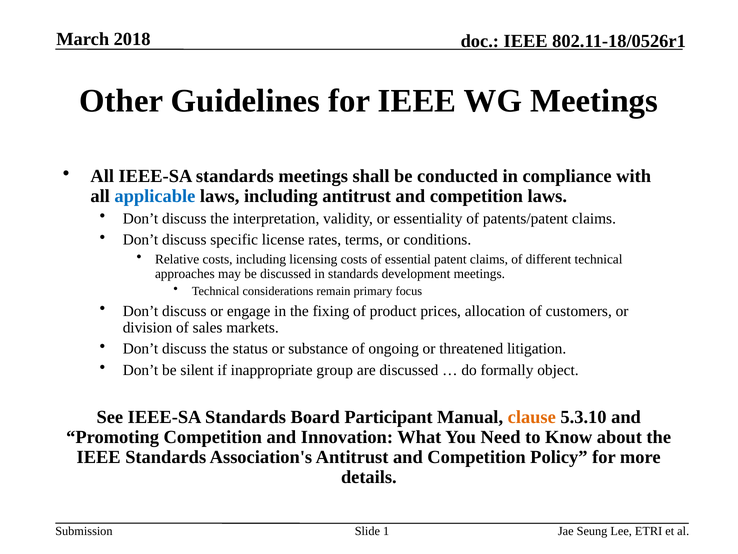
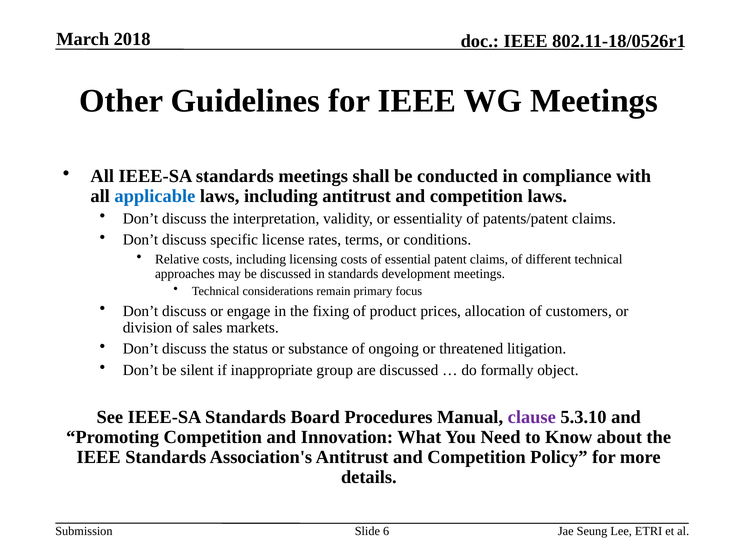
Participant: Participant -> Procedures (388, 417)
clause colour: orange -> purple (532, 417)
1: 1 -> 6 (386, 531)
